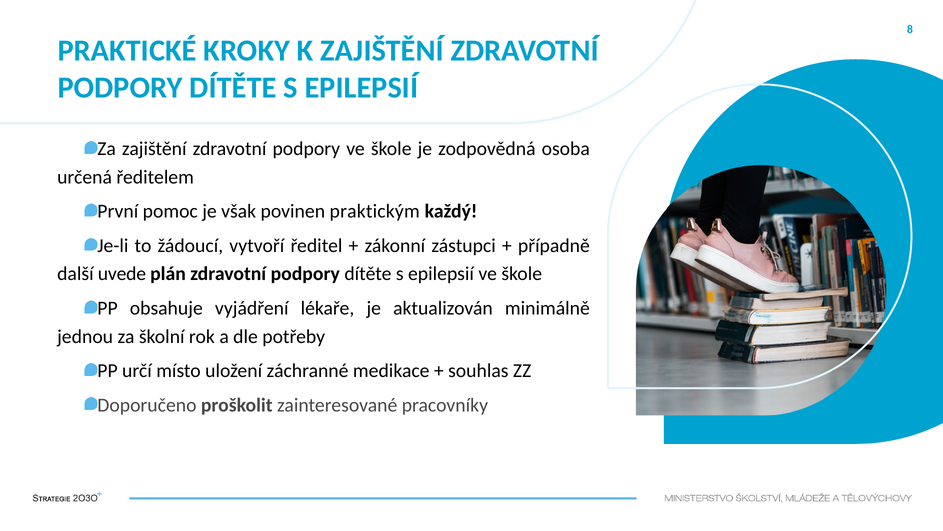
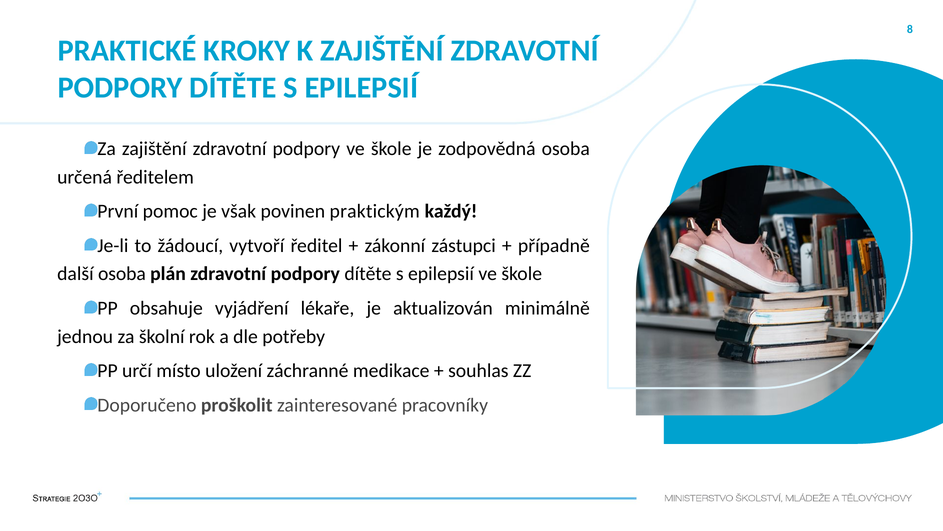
další uvede: uvede -> osoba (122, 274)
